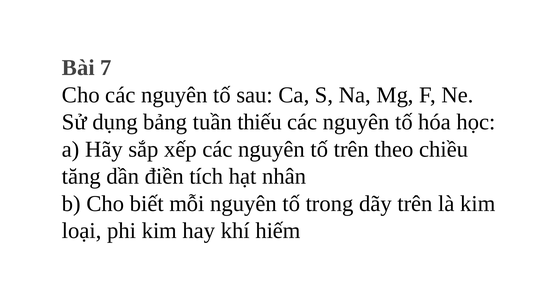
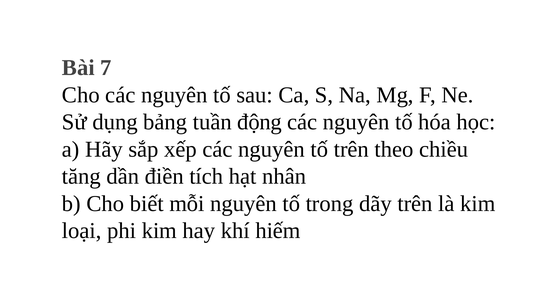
thiếu: thiếu -> động (260, 122)
